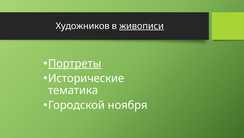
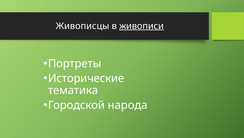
Художников: Художников -> Живописцы (82, 26)
Портреты underline: present -> none (75, 63)
ноября: ноября -> народа (128, 105)
